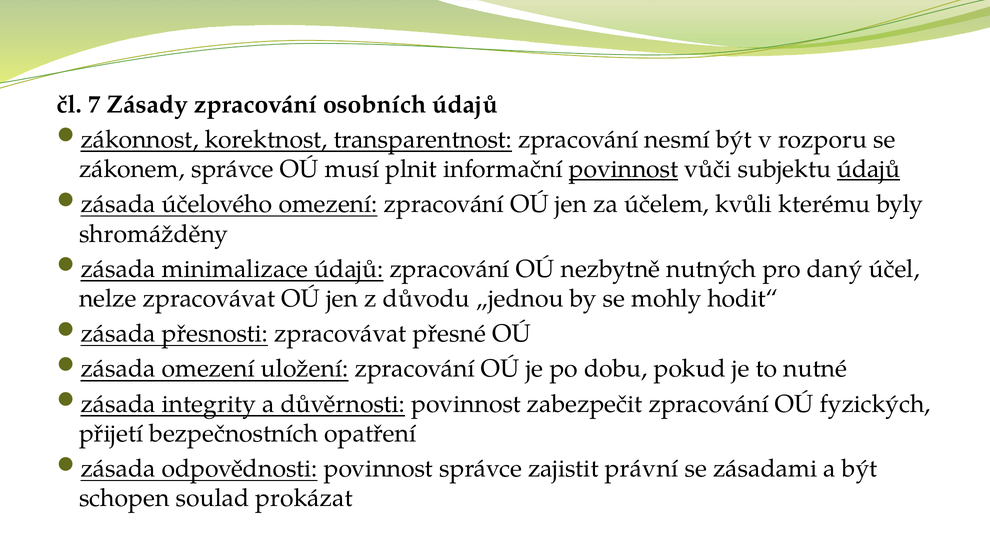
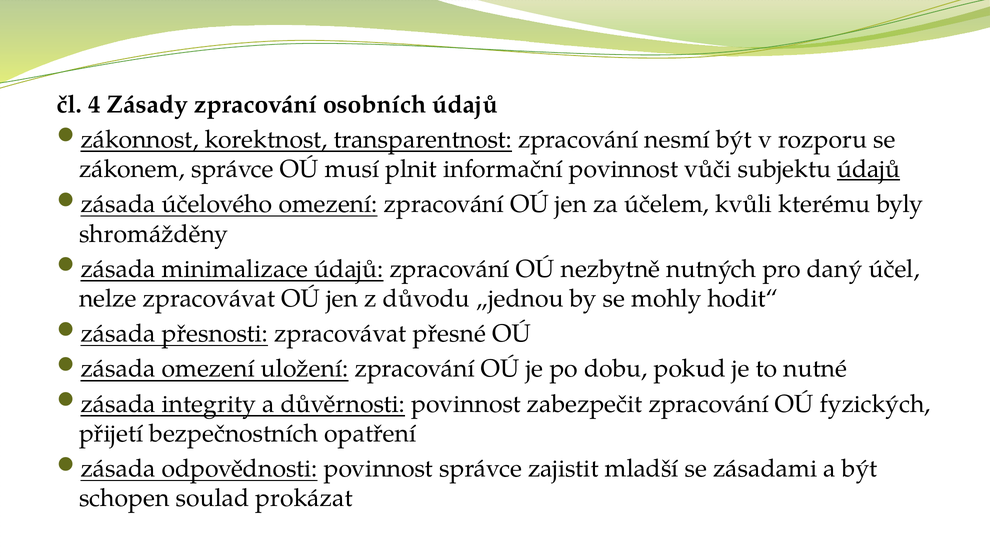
7: 7 -> 4 (95, 104)
povinnost underline: present -> none (624, 169)
právní: právní -> mladší (642, 468)
